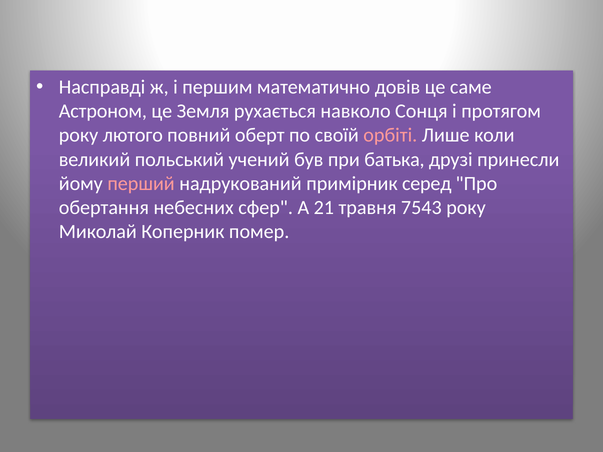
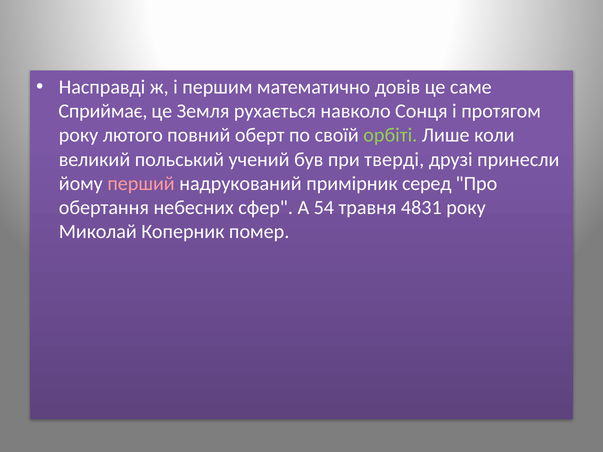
Астроном: Астроном -> Сприймає (103, 111)
орбіті colour: pink -> light green (390, 135)
батька: батька -> тверді (394, 160)
21: 21 -> 54 (324, 208)
7543: 7543 -> 4831 (421, 208)
